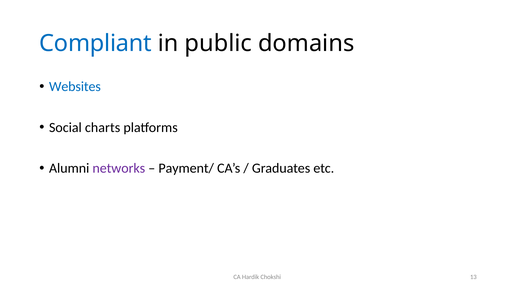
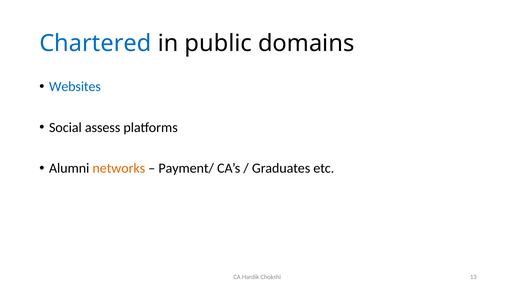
Compliant: Compliant -> Chartered (95, 43)
charts: charts -> assess (103, 128)
networks colour: purple -> orange (119, 169)
